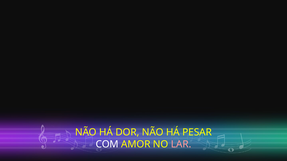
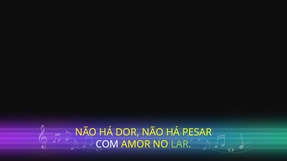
LAR colour: pink -> light green (181, 145)
